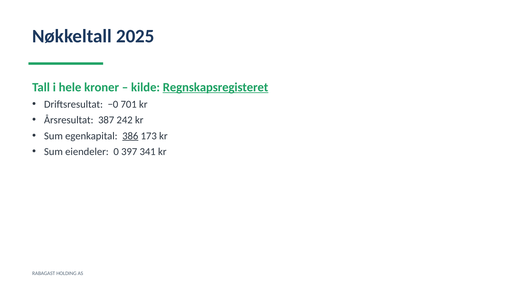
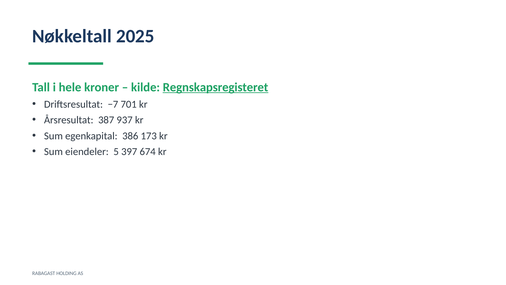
−0: −0 -> −7 (113, 104)
242: 242 -> 937 (125, 120)
386 underline: present -> none (130, 136)
0: 0 -> 5 (116, 152)
341: 341 -> 674 (148, 152)
